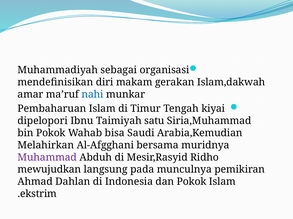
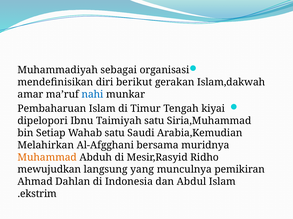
makam: makam -> berikut (134, 82)
bin Pokok: Pokok -> Setiap (51, 133)
Wahab bisa: bisa -> satu (115, 133)
Muhammad colour: purple -> orange (47, 158)
pada: pada -> yang (142, 170)
dan Pokok: Pokok -> Abdul (192, 182)
